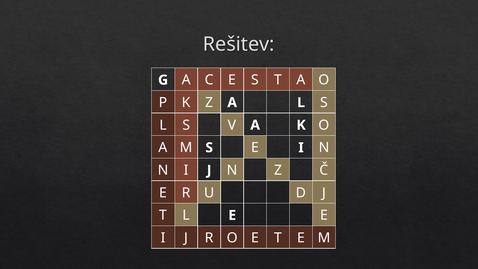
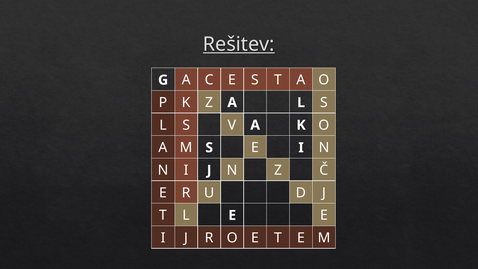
Rešitev underline: none -> present (239, 44)
